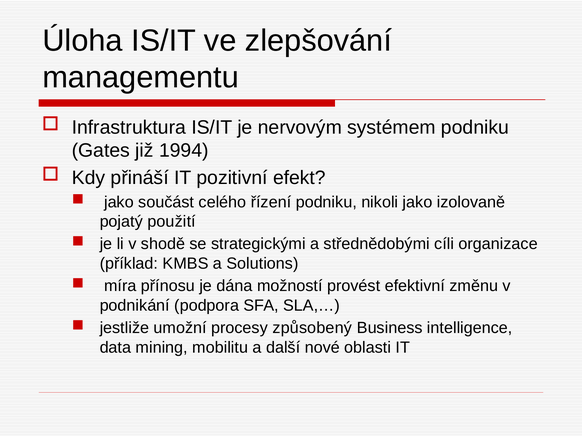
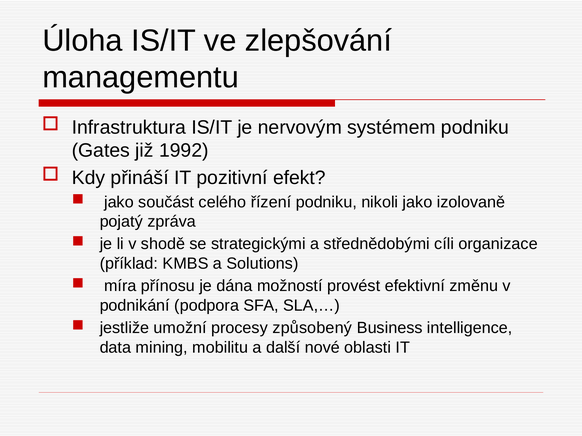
1994: 1994 -> 1992 (184, 151)
použití: použití -> zpráva (172, 222)
